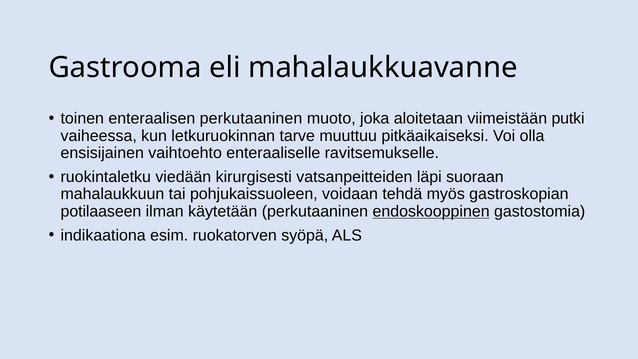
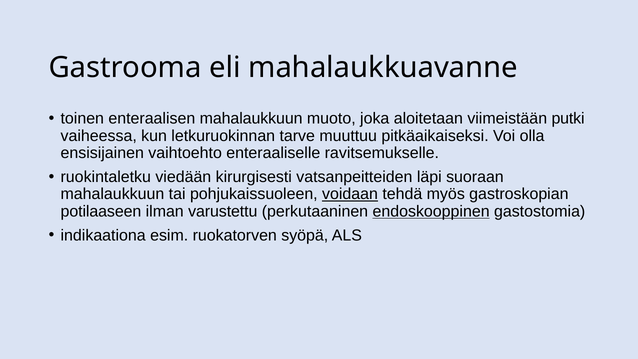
enteraalisen perkutaaninen: perkutaaninen -> mahalaukkuun (251, 119)
voidaan underline: none -> present (350, 194)
käytetään: käytetään -> varustettu (223, 211)
